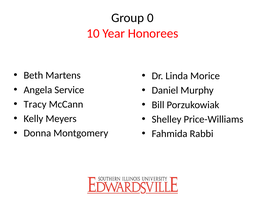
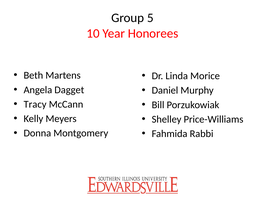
0: 0 -> 5 (150, 18)
Service: Service -> Dagget (69, 90)
